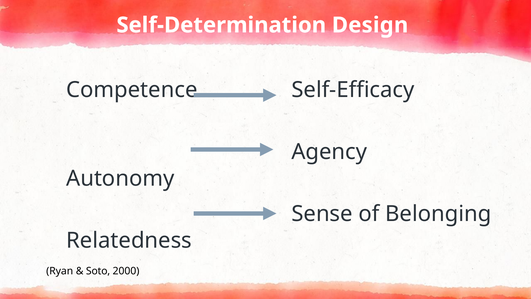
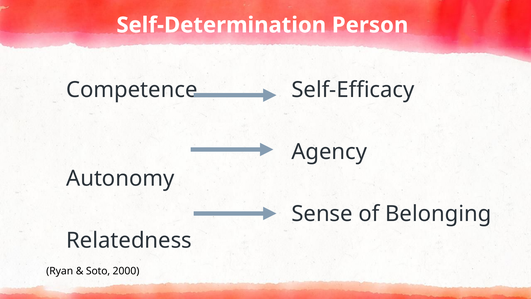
Design: Design -> Person (370, 25)
